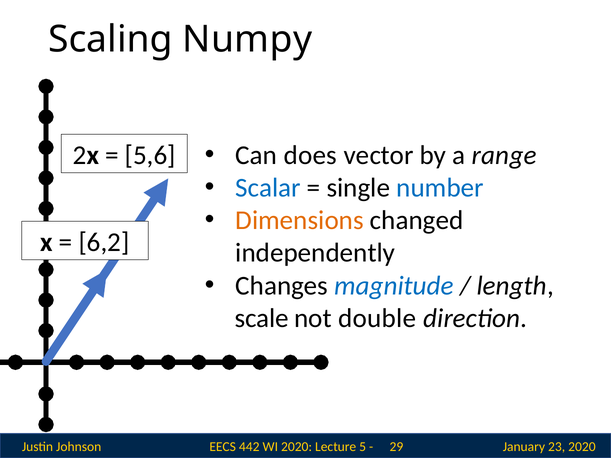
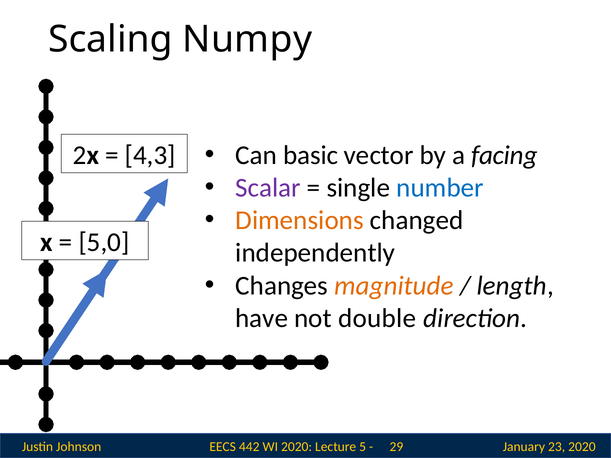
5,6: 5,6 -> 4,3 (150, 155)
does: does -> basic (311, 155)
range: range -> facing (504, 155)
Scalar colour: blue -> purple (268, 188)
6,2: 6,2 -> 5,0 (104, 242)
magnitude colour: blue -> orange (394, 286)
scale: scale -> have (262, 318)
